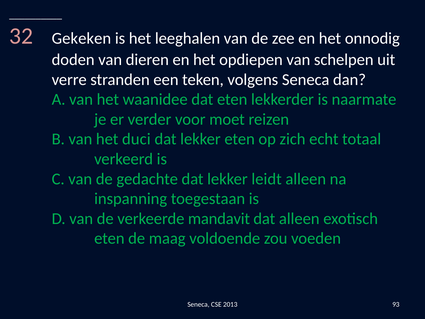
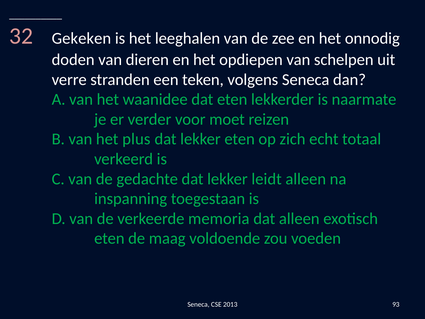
duci: duci -> plus (136, 139)
mandavit: mandavit -> memoria (219, 218)
